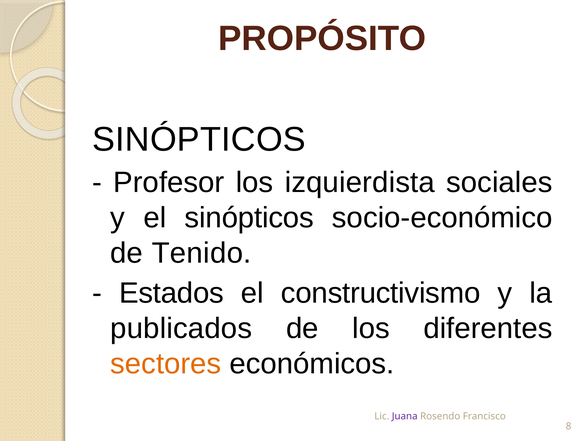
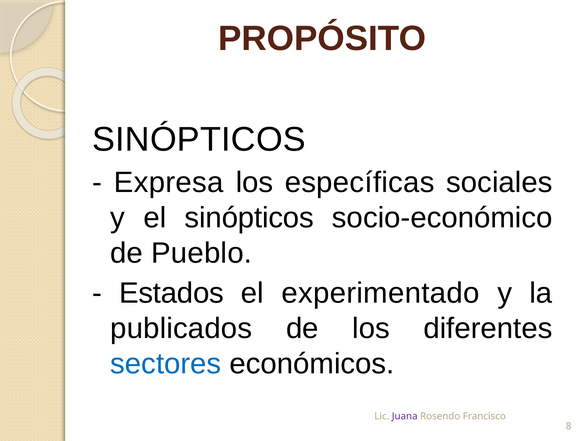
Profesor: Profesor -> Expresa (169, 182)
izquierdista: izquierdista -> específicas (360, 182)
Tenido: Tenido -> Pueblo (202, 253)
constructivismo: constructivismo -> experimentado (380, 293)
sectores colour: orange -> blue (166, 364)
